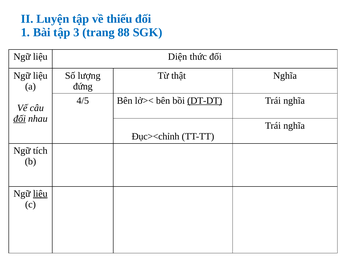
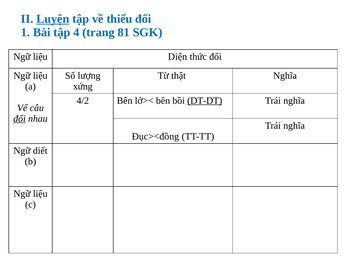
Luyện underline: none -> present (53, 19)
3: 3 -> 4 (76, 32)
88: 88 -> 81 (124, 32)
đứng: đứng -> xứng (83, 86)
4/5: 4/5 -> 4/2 (83, 100)
Đục><chỉnh: Đục><chỉnh -> Đục><đồng (155, 136)
tích: tích -> diết (40, 151)
liệu underline: present -> none (40, 193)
